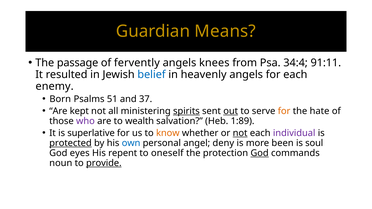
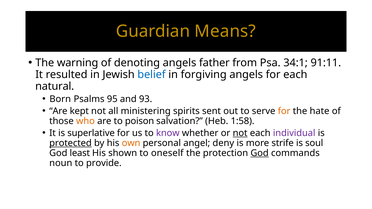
passage: passage -> warning (78, 63)
fervently: fervently -> denoting (137, 63)
knees: knees -> father (214, 63)
34:4: 34:4 -> 34:1 (296, 63)
heavenly: heavenly -> forgiving (204, 75)
enemy: enemy -> natural (55, 86)
51: 51 -> 95 (112, 99)
37: 37 -> 93 (146, 99)
spirits underline: present -> none (186, 111)
out underline: present -> none (231, 111)
who colour: purple -> orange (85, 121)
wealth: wealth -> poison (140, 121)
1:89: 1:89 -> 1:58 (243, 121)
know colour: orange -> purple (168, 133)
own colour: blue -> orange (131, 143)
been: been -> strife (283, 143)
eyes: eyes -> least (80, 153)
repent: repent -> shown (123, 153)
provide underline: present -> none (104, 163)
